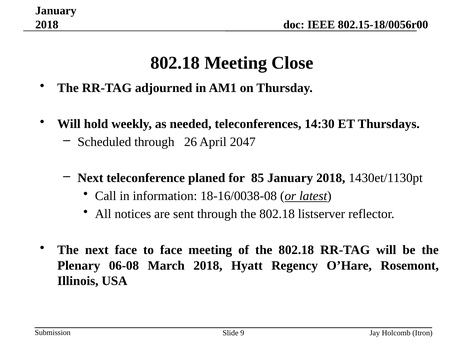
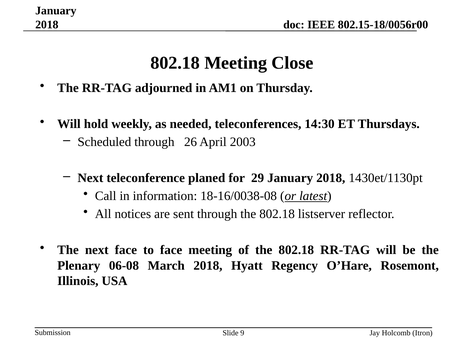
2047: 2047 -> 2003 (243, 142)
85: 85 -> 29 (258, 178)
